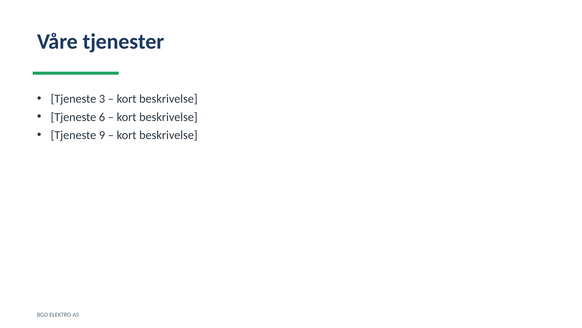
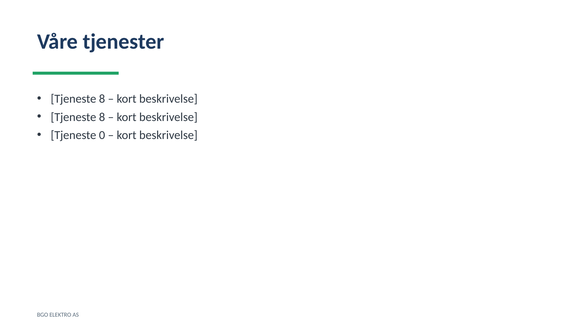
3: 3 -> 8 (102, 99)
6: 6 -> 8 (102, 117)
9: 9 -> 0 (102, 135)
